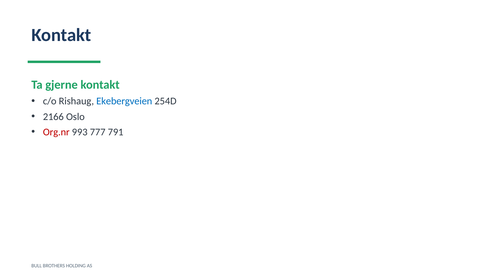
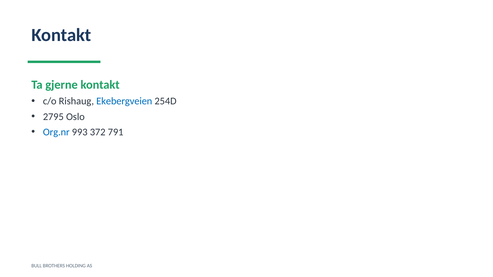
2166: 2166 -> 2795 (53, 117)
Org.nr colour: red -> blue (56, 132)
777: 777 -> 372 (98, 132)
